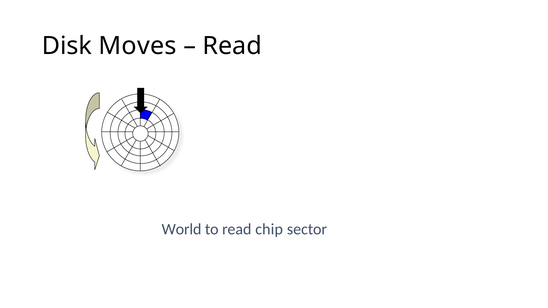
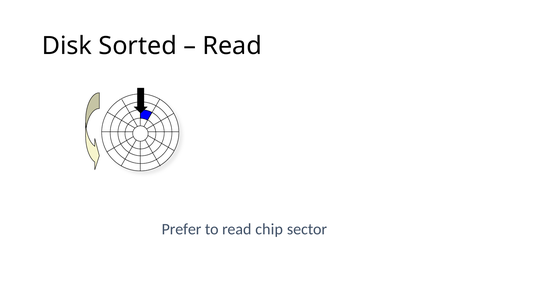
Moves: Moves -> Sorted (138, 46)
World: World -> Prefer (181, 229)
